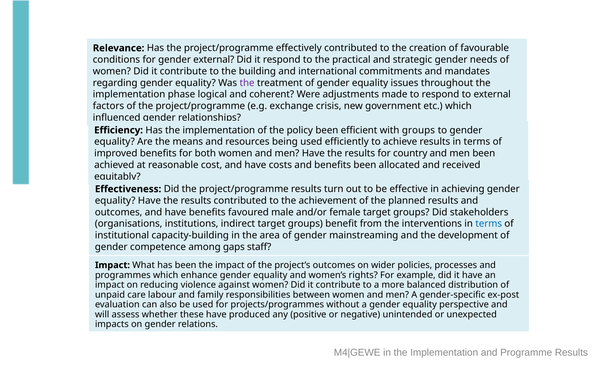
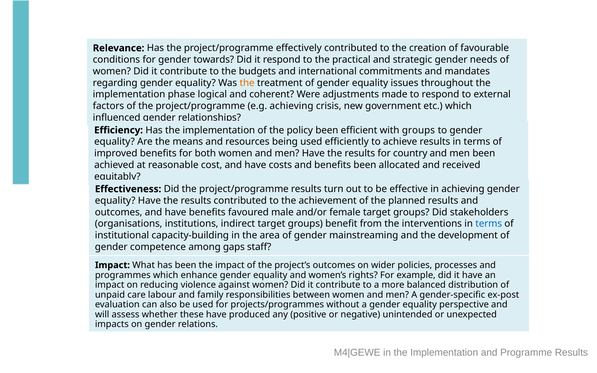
gender external: external -> towards (214, 60)
building: building -> budgets (257, 71)
the colour: purple -> orange (247, 83)
e.g exchange: exchange -> achieving (291, 106)
